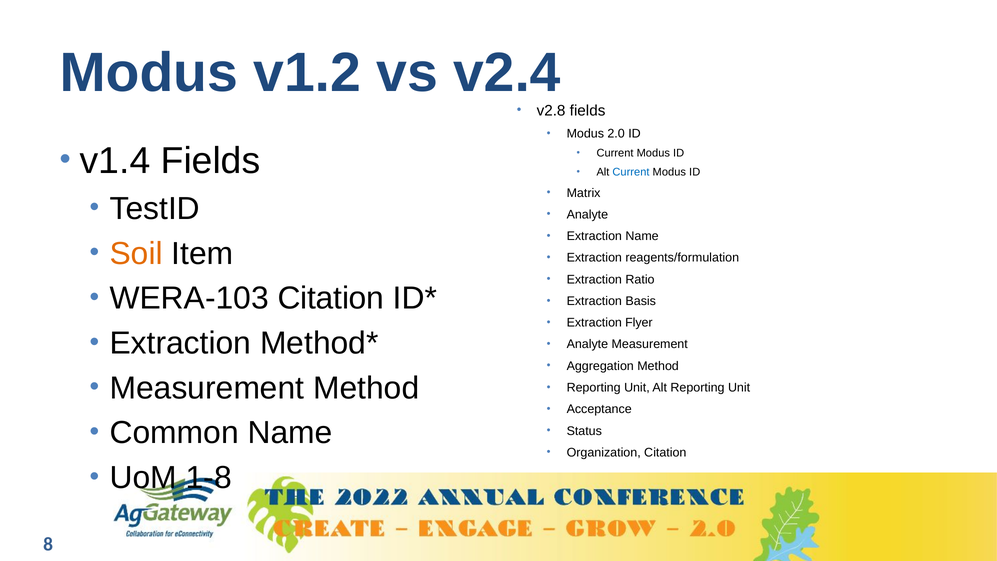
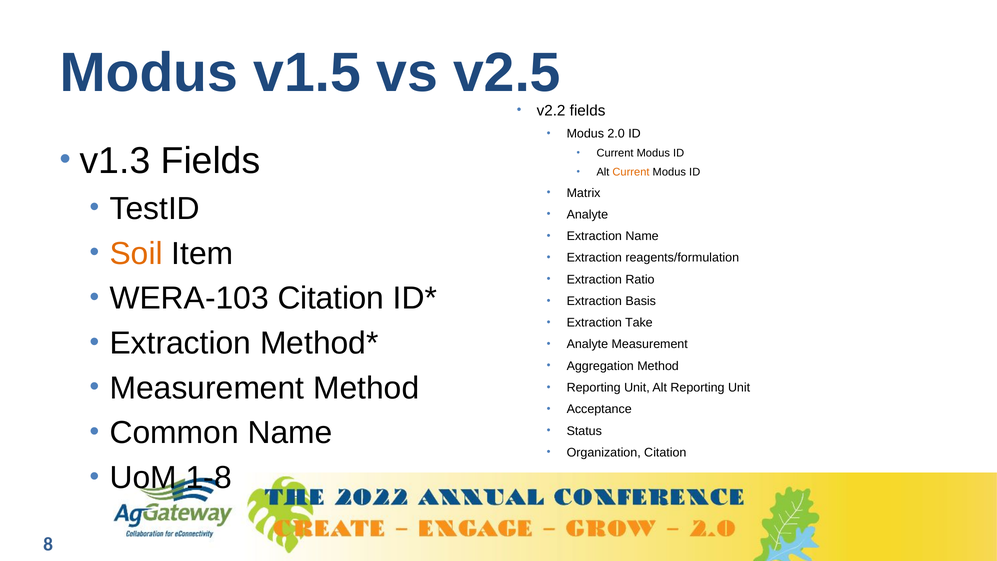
v1.2: v1.2 -> v1.5 (307, 73)
v2.4: v2.4 -> v2.5 (507, 73)
v2.8: v2.8 -> v2.2 (551, 111)
v1.4: v1.4 -> v1.3 (115, 161)
Current colour: blue -> orange (631, 172)
Flyer: Flyer -> Take (639, 323)
